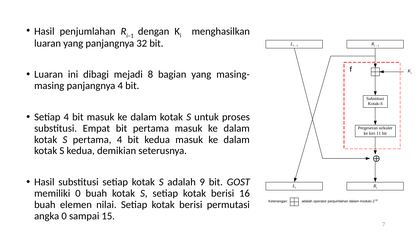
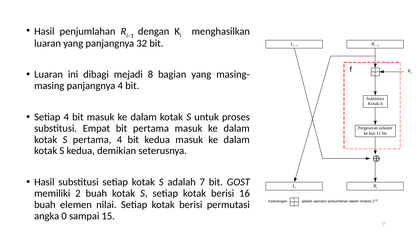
adalah 9: 9 -> 7 (202, 182)
memiliki 0: 0 -> 2 (78, 193)
